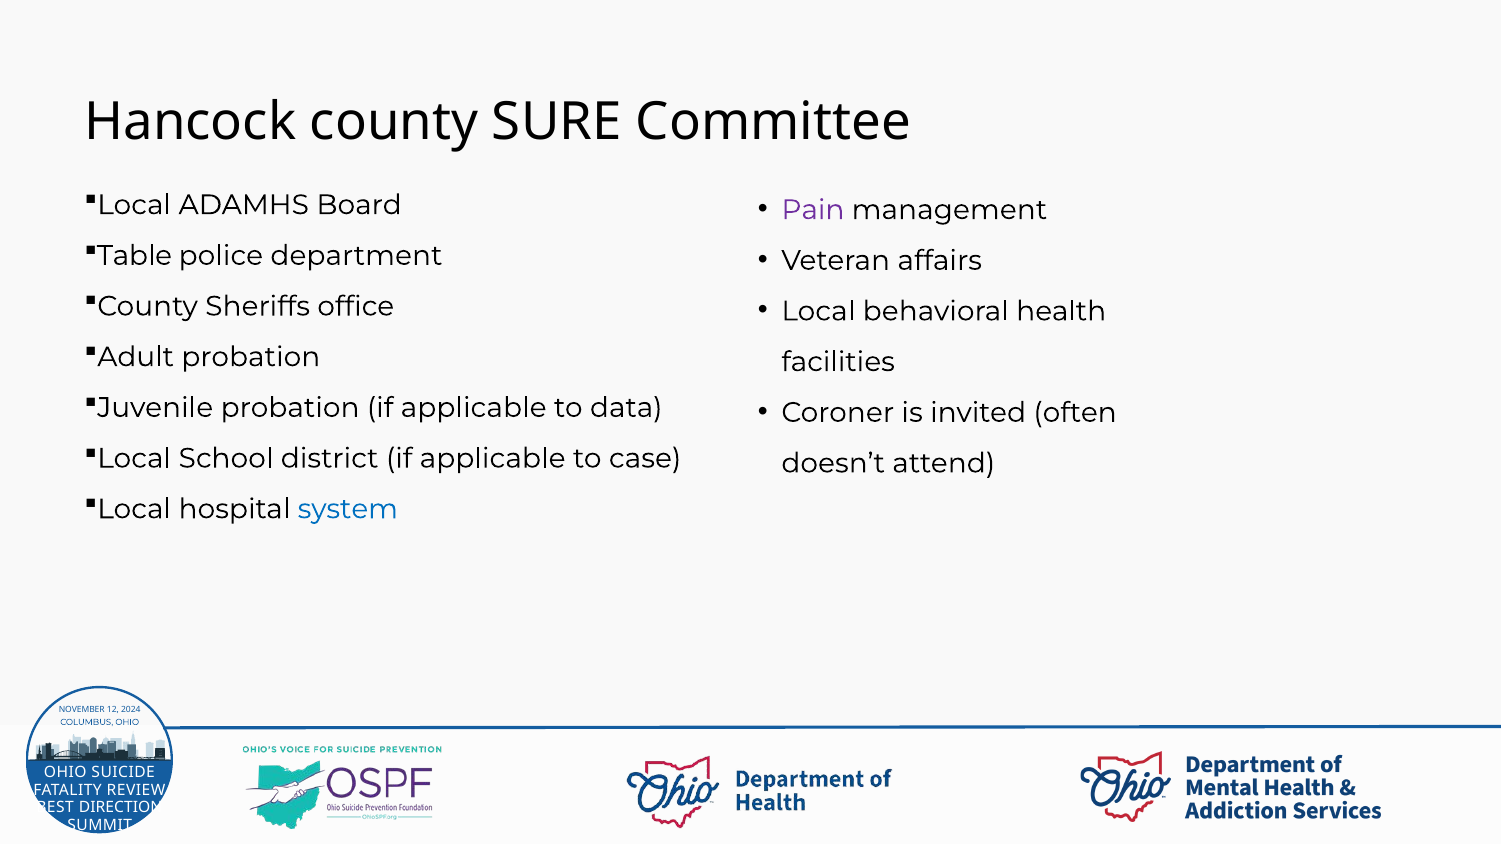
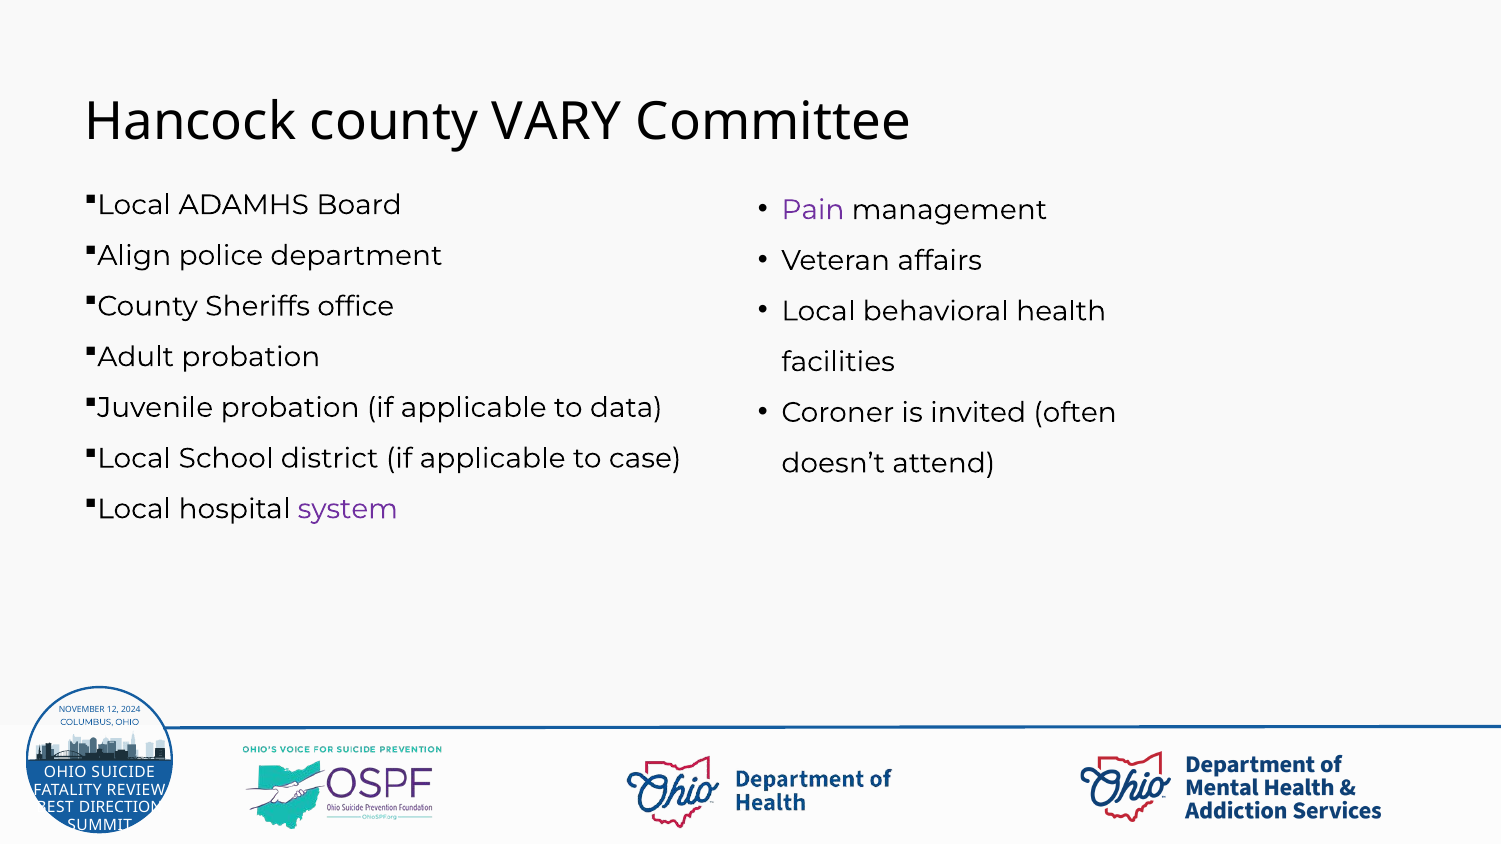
SURE: SURE -> VARY (557, 123)
Table: Table -> Align (134, 256)
system colour: blue -> purple (348, 509)
